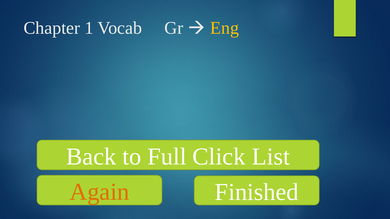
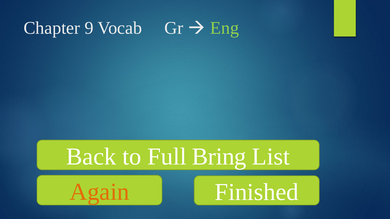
1: 1 -> 9 (89, 28)
Eng colour: yellow -> light green (225, 28)
Click: Click -> Bring (219, 157)
